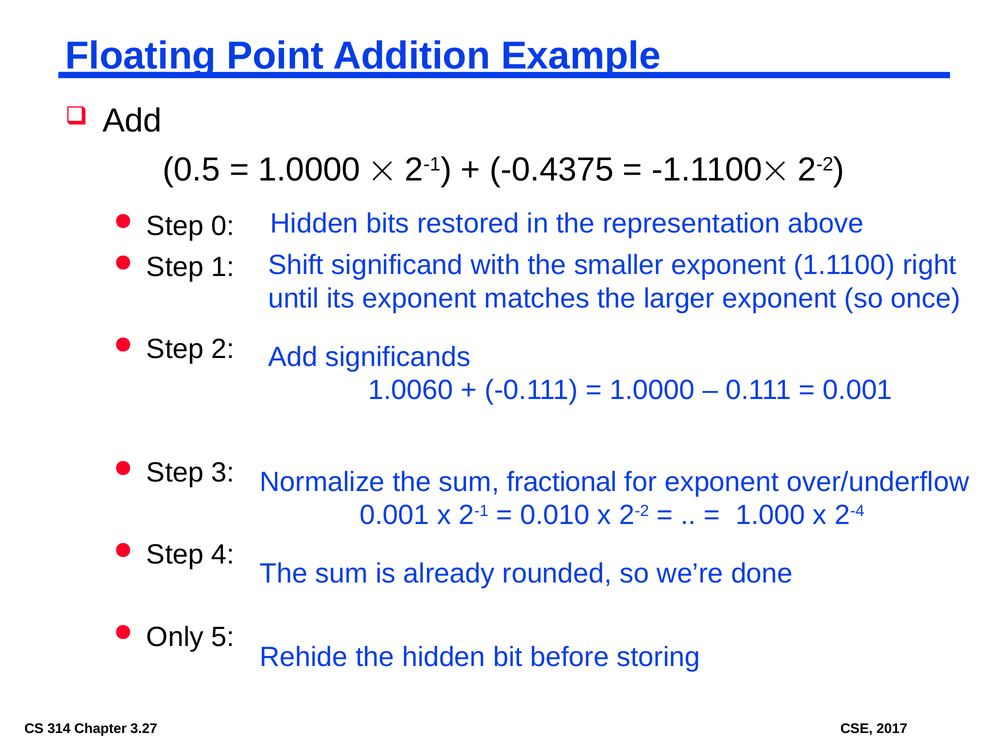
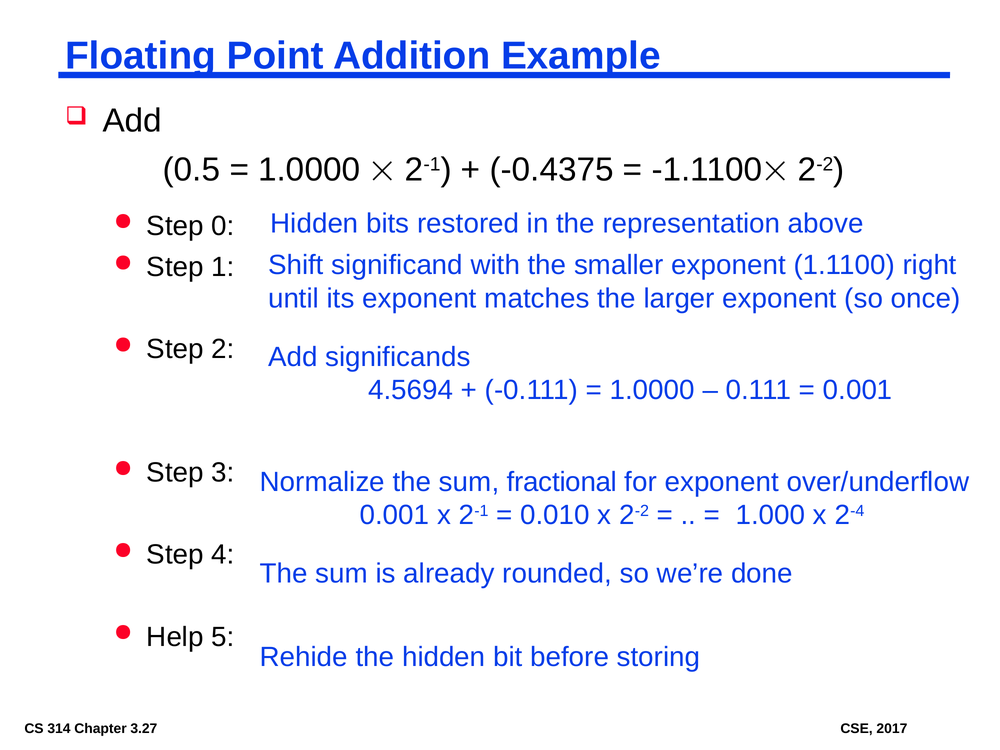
1.0060: 1.0060 -> 4.5694 (411, 390)
Only: Only -> Help (175, 637)
